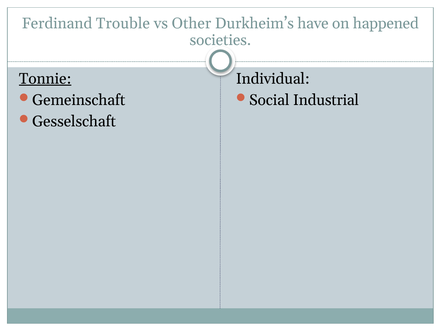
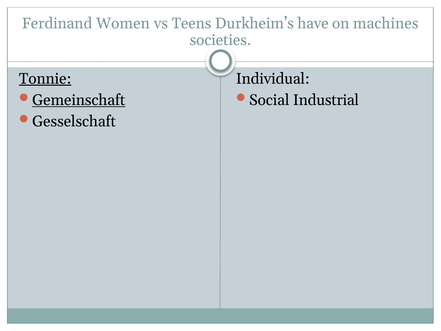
Trouble: Trouble -> Women (123, 23)
Other: Other -> Teens (191, 23)
happened: happened -> machines (386, 23)
Gemeinschaft underline: none -> present (79, 100)
